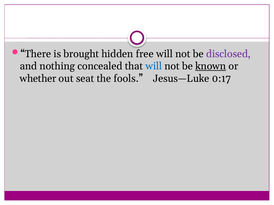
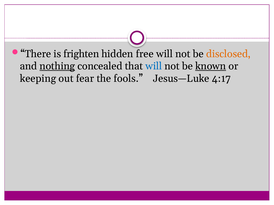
brought: brought -> frighten (81, 54)
disclosed colour: purple -> orange (228, 54)
nothing underline: none -> present (57, 66)
whether: whether -> keeping (38, 79)
seat: seat -> fear (85, 79)
0:17: 0:17 -> 4:17 (221, 79)
